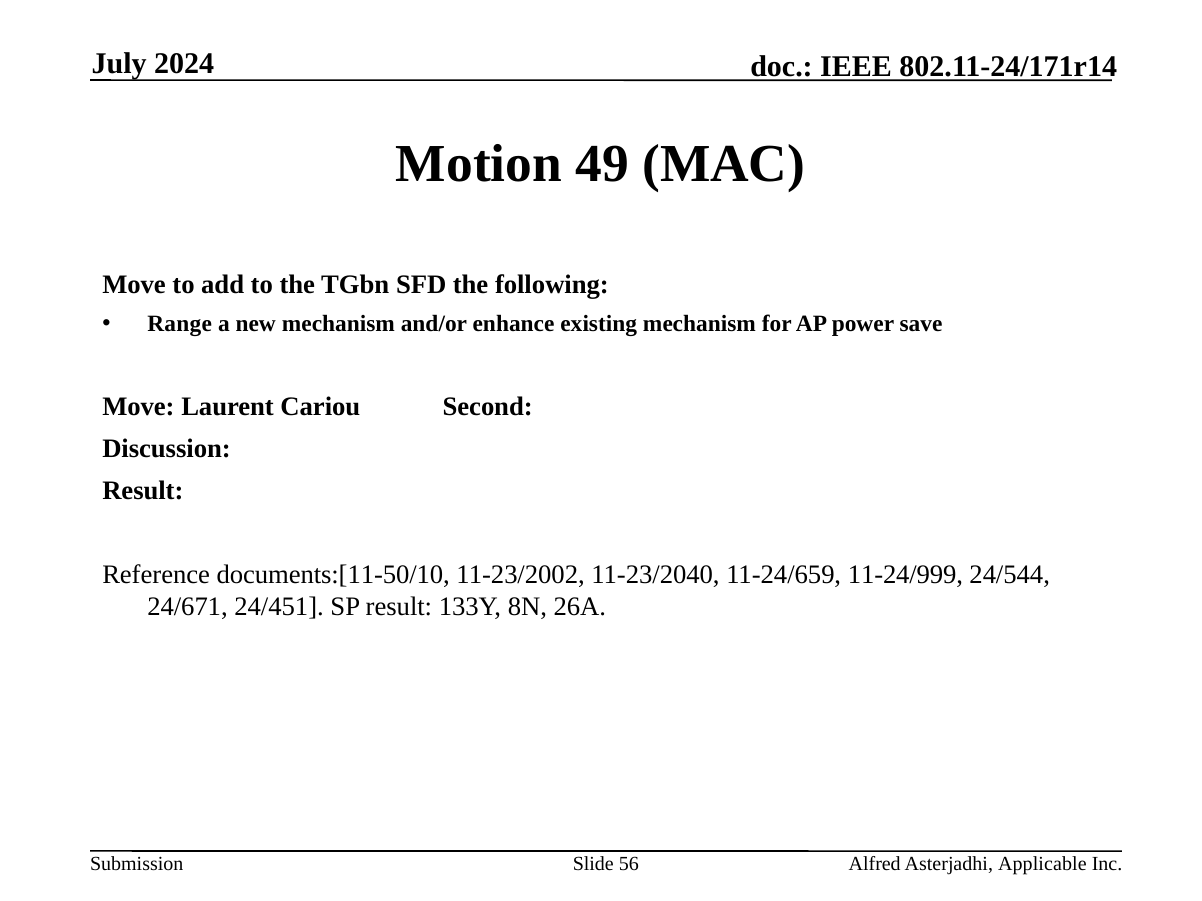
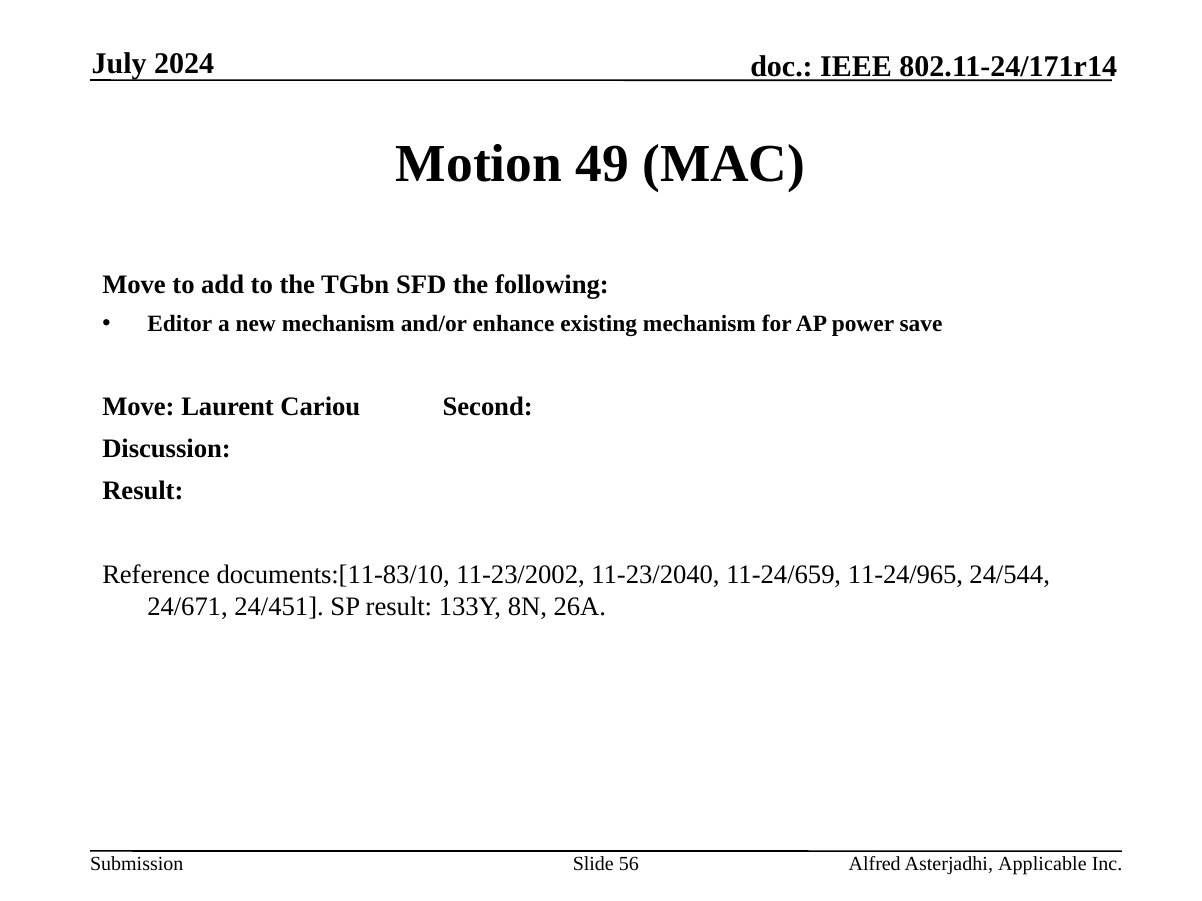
Range: Range -> Editor (180, 324)
documents:[11-50/10: documents:[11-50/10 -> documents:[11-83/10 (333, 575)
11-24/999: 11-24/999 -> 11-24/965 (905, 575)
